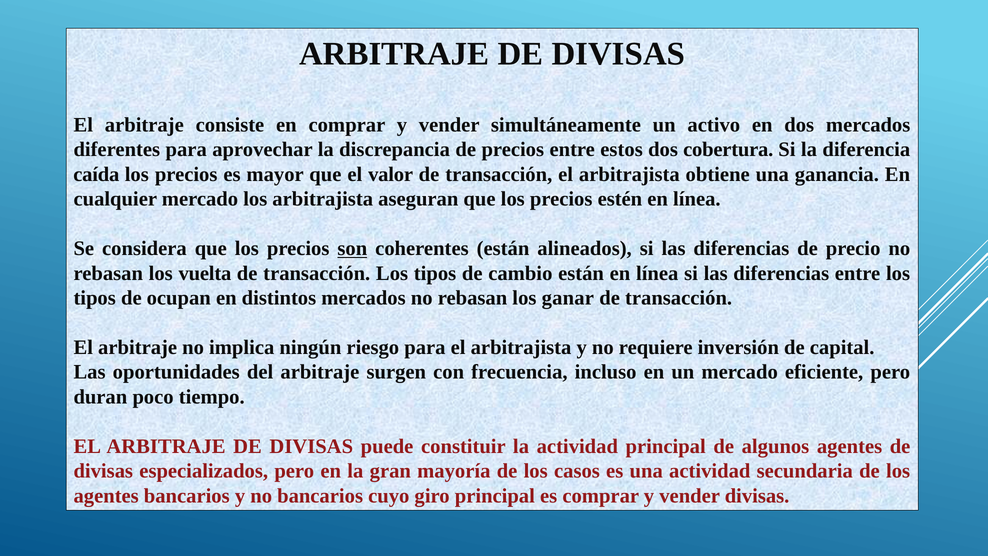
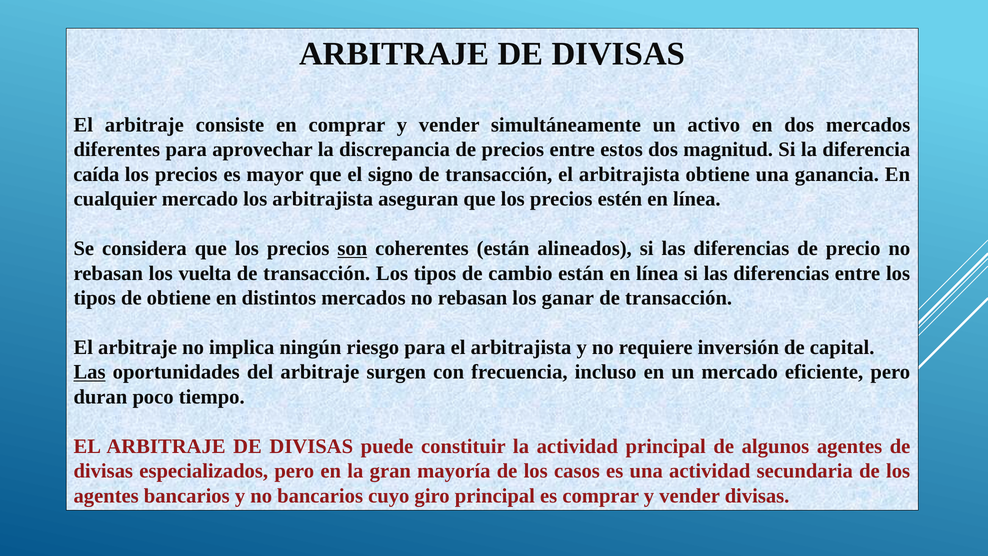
cobertura: cobertura -> magnitud (728, 150)
valor: valor -> signo (391, 174)
de ocupan: ocupan -> obtiene (179, 298)
Las underline: none -> present (90, 372)
